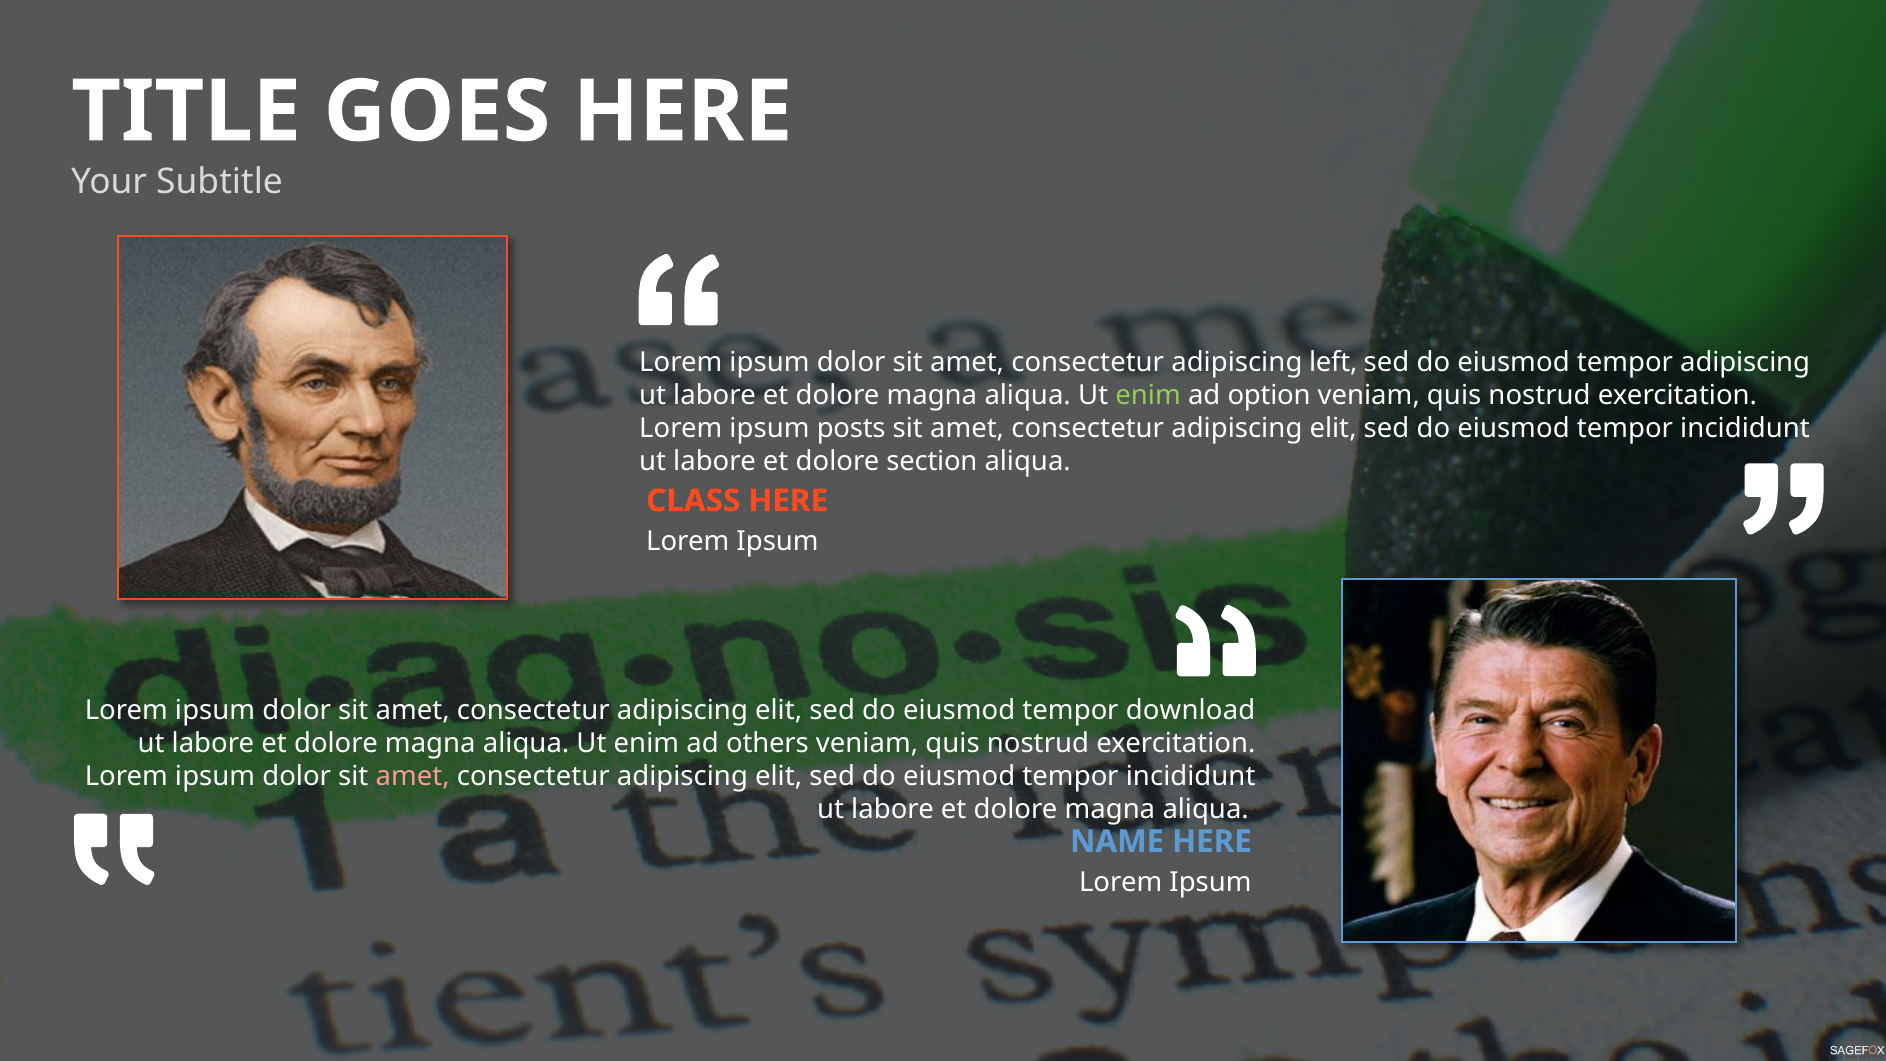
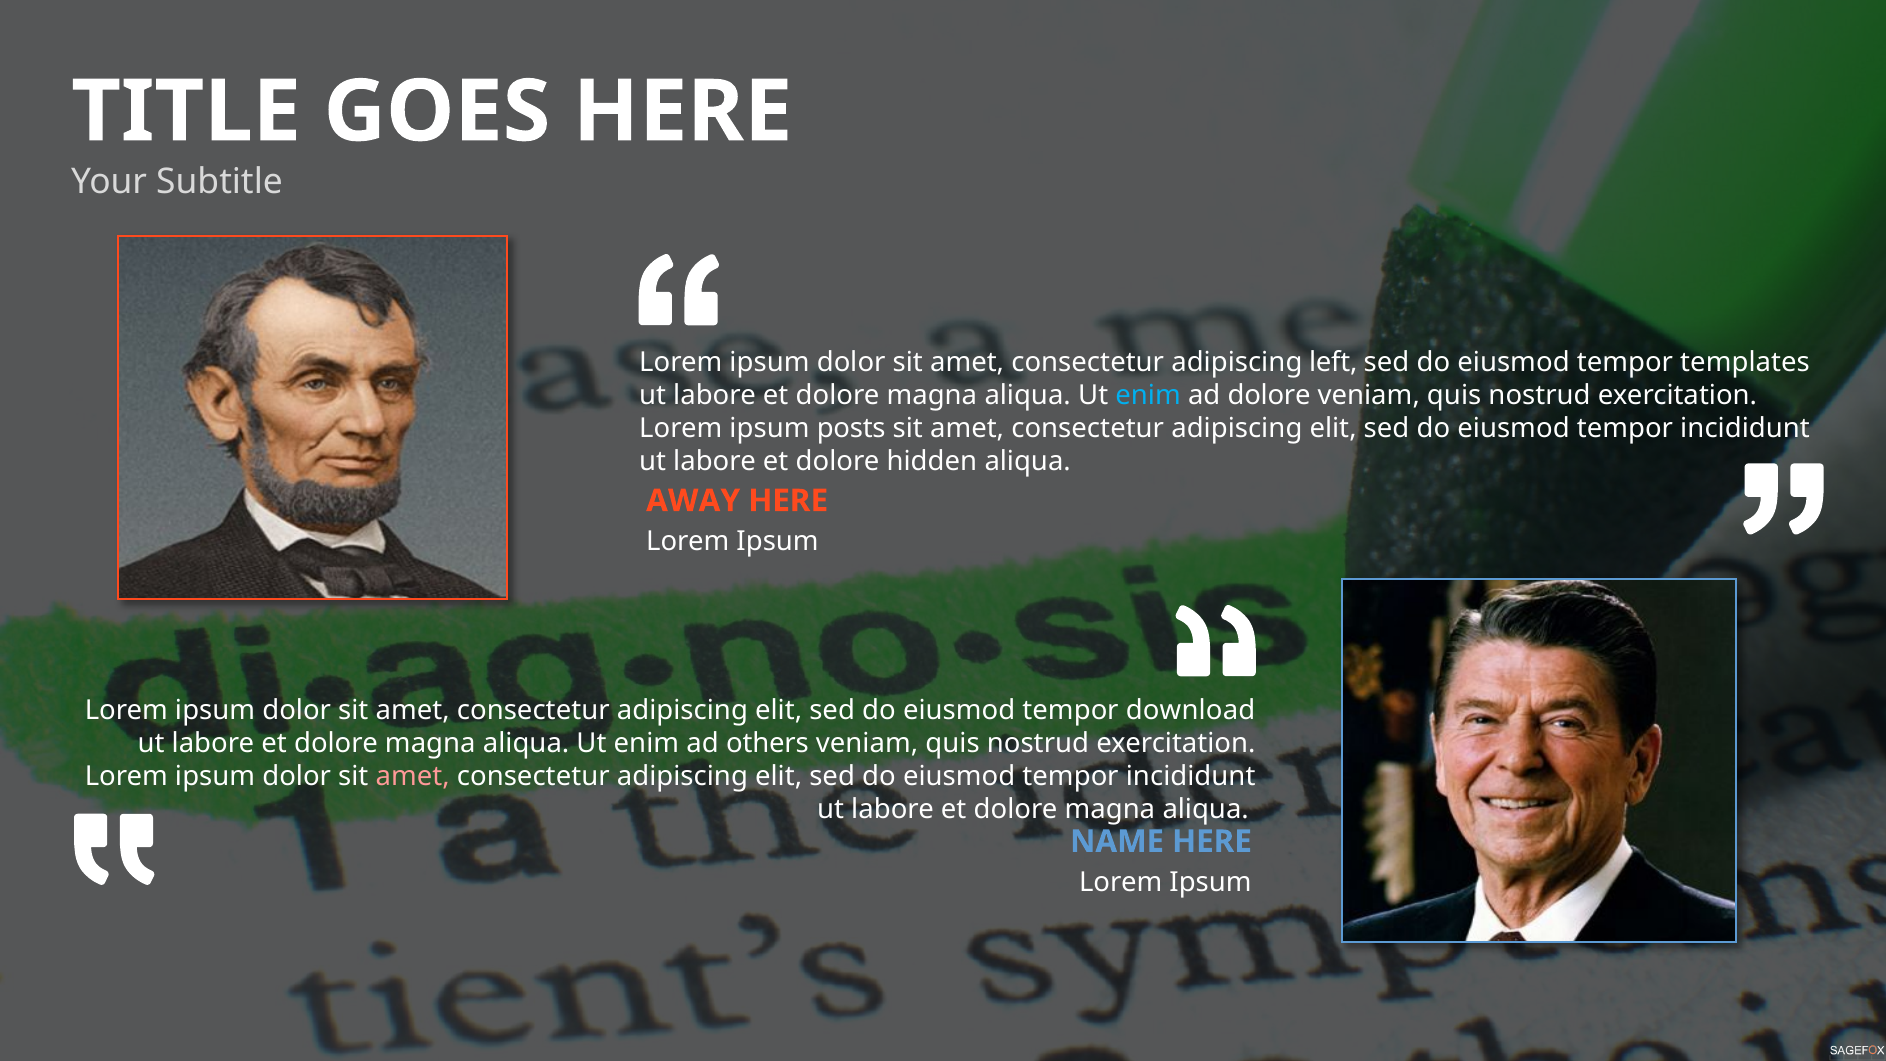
tempor adipiscing: adipiscing -> templates (1745, 362)
enim colour: light green -> light blue (1148, 395)
ad option: option -> dolore (1269, 395)
section: section -> hidden (932, 462)
CLASS: CLASS -> AWAY (693, 501)
